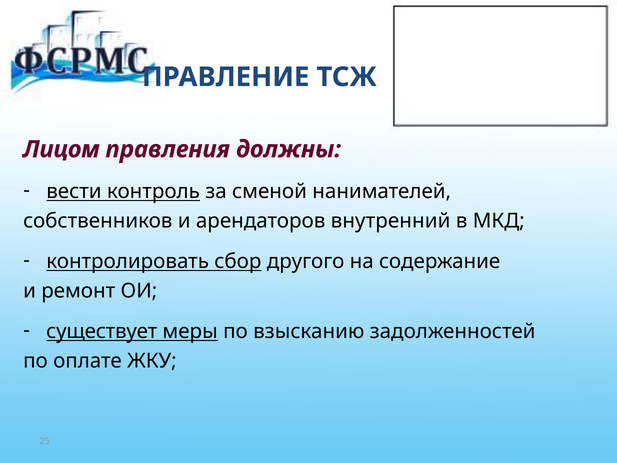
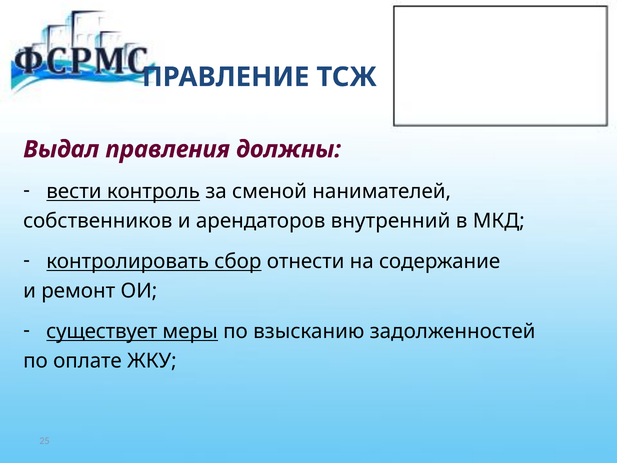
Лицом: Лицом -> Выдал (61, 149)
другого: другого -> отнести (306, 261)
